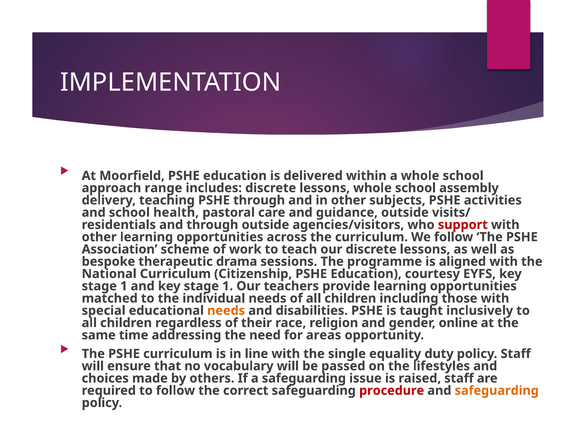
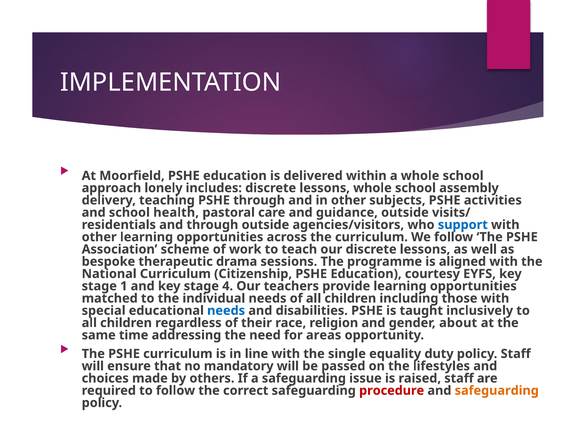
range: range -> lonely (164, 188)
support colour: red -> blue (463, 225)
and key stage 1: 1 -> 4 (228, 286)
needs colour: orange -> blue (226, 311)
online: online -> about (458, 323)
vocabulary: vocabulary -> mandatory (239, 366)
